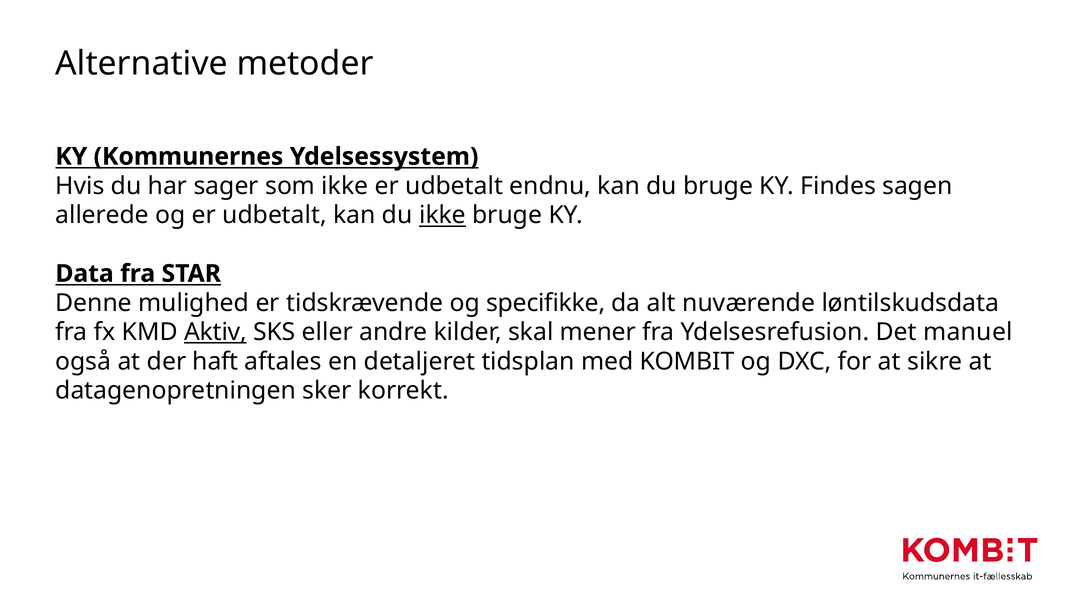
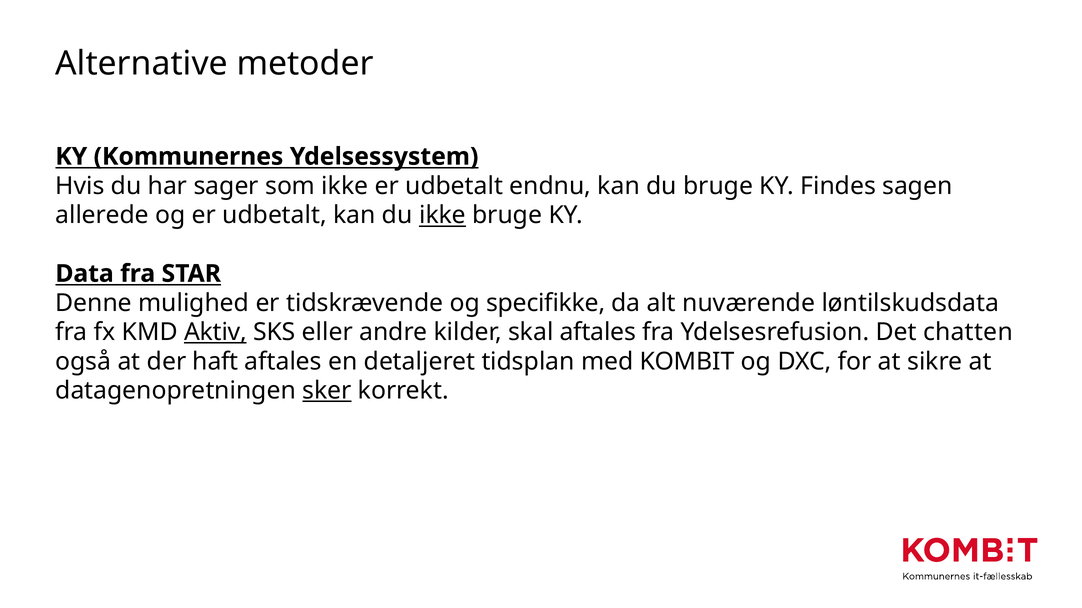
skal mener: mener -> aftales (598, 333)
manuel: manuel -> chatten (968, 333)
sker underline: none -> present (327, 391)
